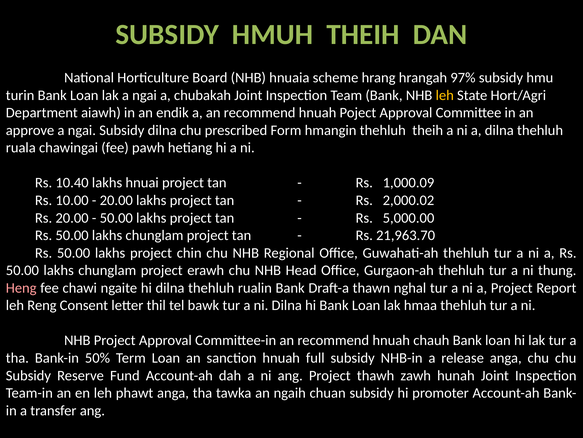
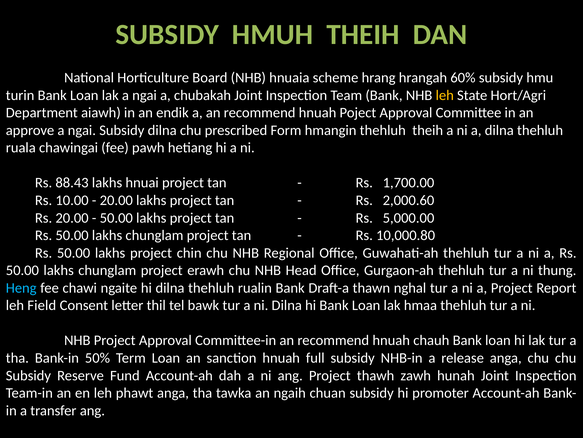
97%: 97% -> 60% (463, 78)
10.40: 10.40 -> 88.43 (72, 183)
1,000.09: 1,000.09 -> 1,700.00 (408, 183)
2,000.02: 2,000.02 -> 2,000.60 (408, 200)
21,963.70: 21,963.70 -> 10,000.80 (406, 235)
Heng colour: pink -> light blue (21, 287)
Reng: Reng -> Field (42, 305)
